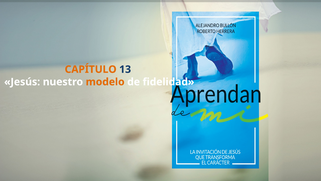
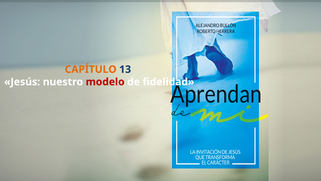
modelo colour: orange -> red (105, 82)
